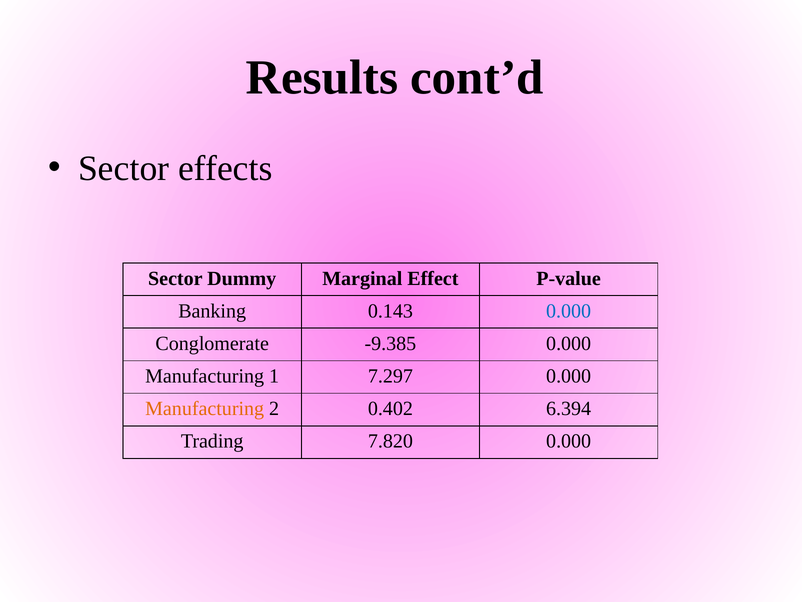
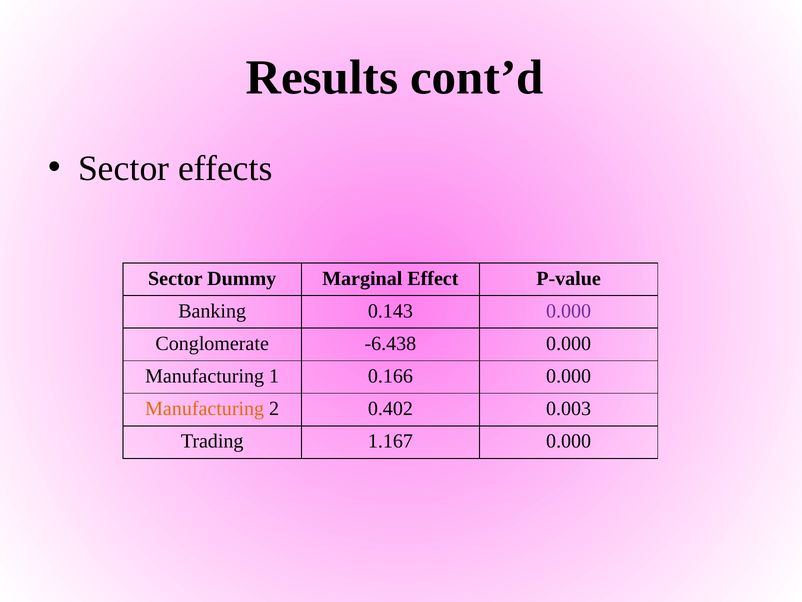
0.000 colour: blue -> purple (569, 311)
-9.385: -9.385 -> -6.438 (390, 343)
7.297: 7.297 -> 0.166 (390, 376)
6.394: 6.394 -> 0.003 (569, 408)
7.820: 7.820 -> 1.167 (390, 441)
